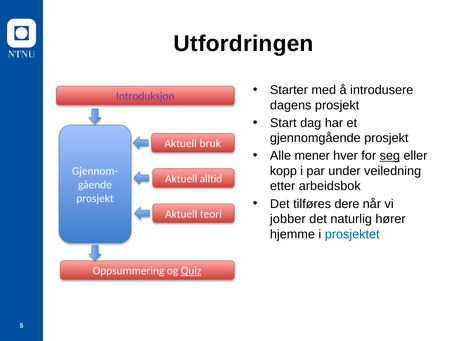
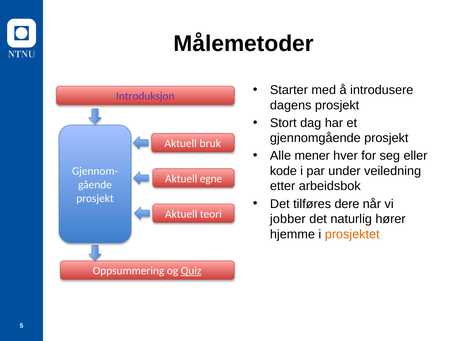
Utfordringen: Utfordringen -> Målemetoder (244, 44)
Start: Start -> Stort (283, 123)
seg underline: present -> none (390, 156)
kopp: kopp -> kode (283, 171)
alltid: alltid -> egne (211, 179)
prosjektet colour: blue -> orange (352, 234)
